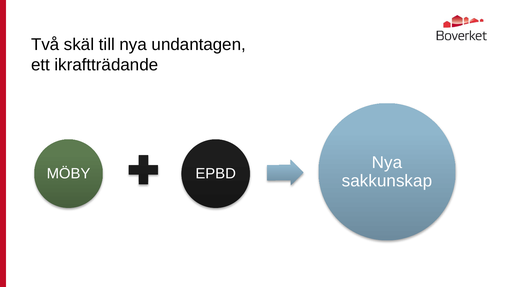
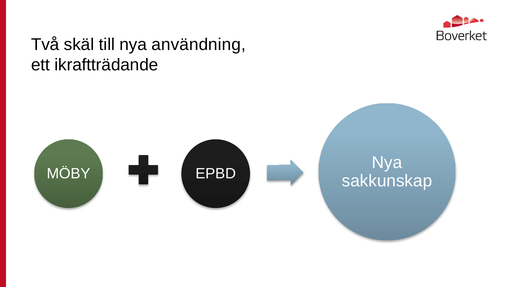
undantagen: undantagen -> användning (199, 44)
